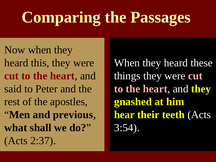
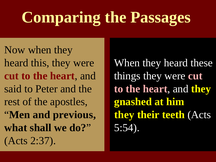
hear: hear -> they (124, 115)
3:54: 3:54 -> 5:54 (127, 128)
